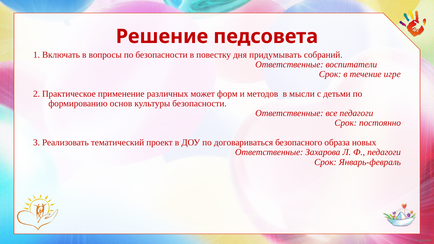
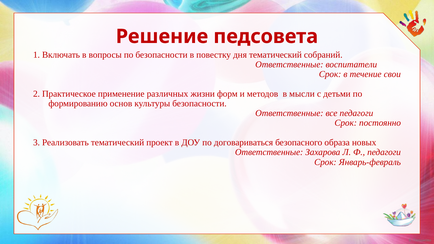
дня придумывать: придумывать -> тематический (275, 55)
игре: игре -> свои (392, 74)
может: может -> жизни (203, 94)
